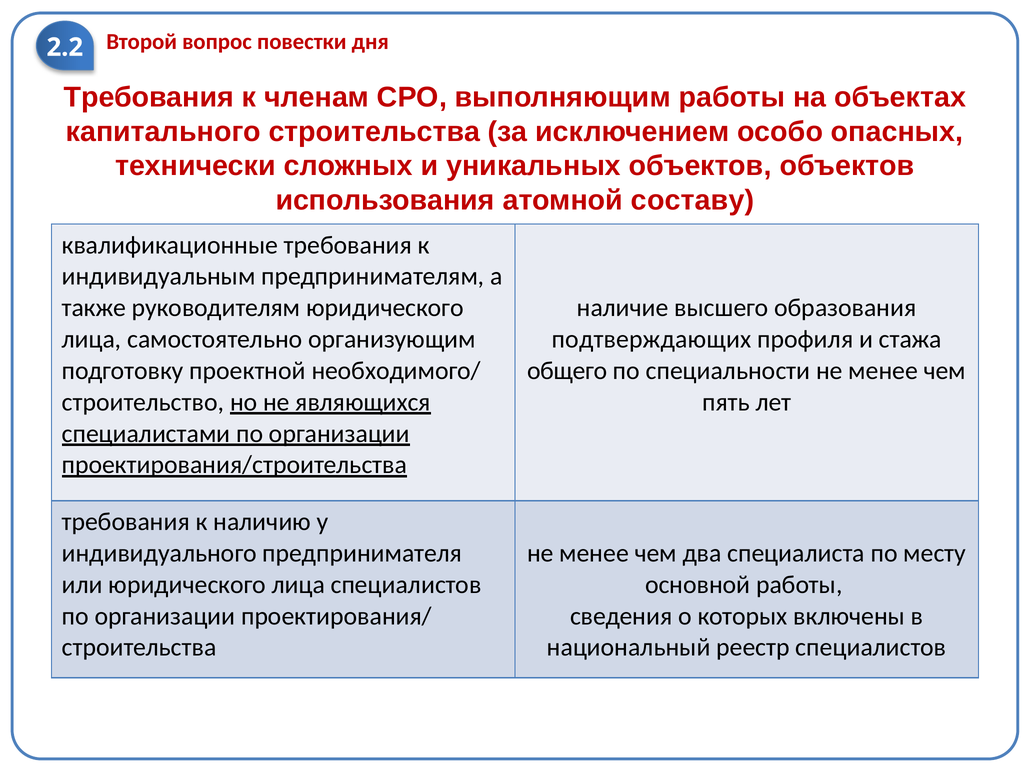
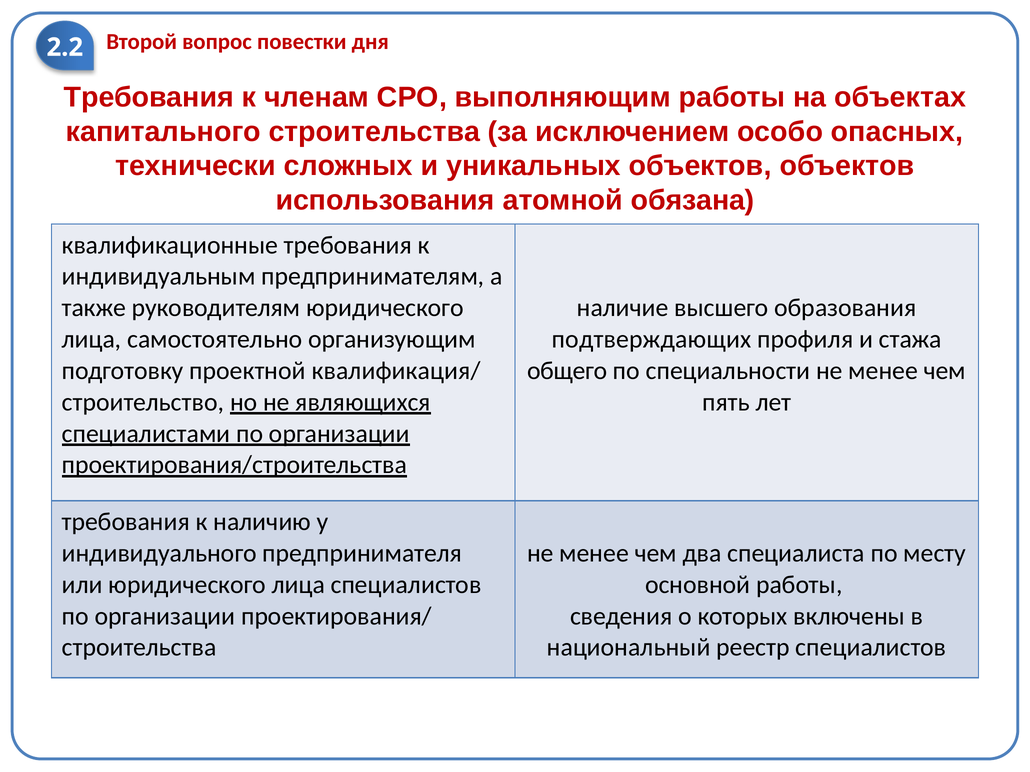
составу: составу -> обязана (693, 200)
необходимого/: необходимого/ -> квалификация/ (396, 371)
